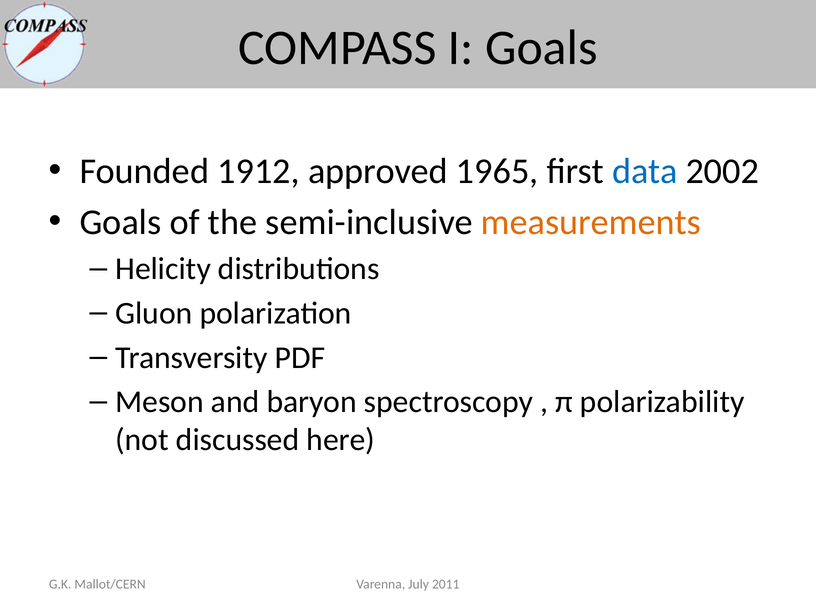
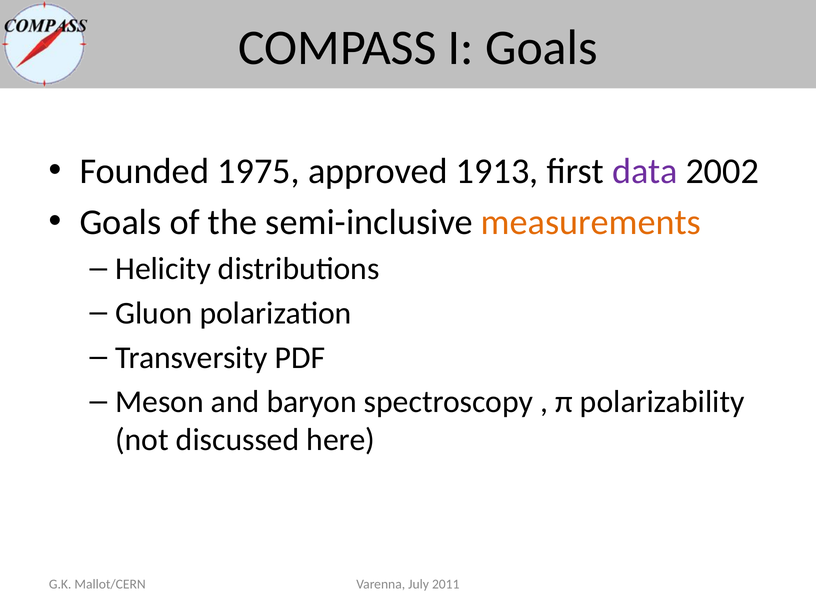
1912: 1912 -> 1975 (259, 171)
1965: 1965 -> 1913 (497, 171)
data colour: blue -> purple (645, 171)
